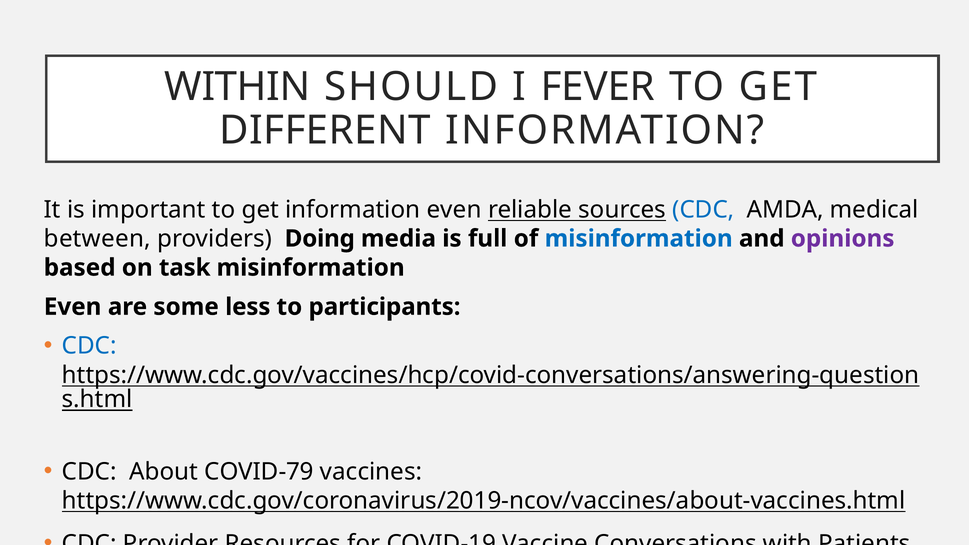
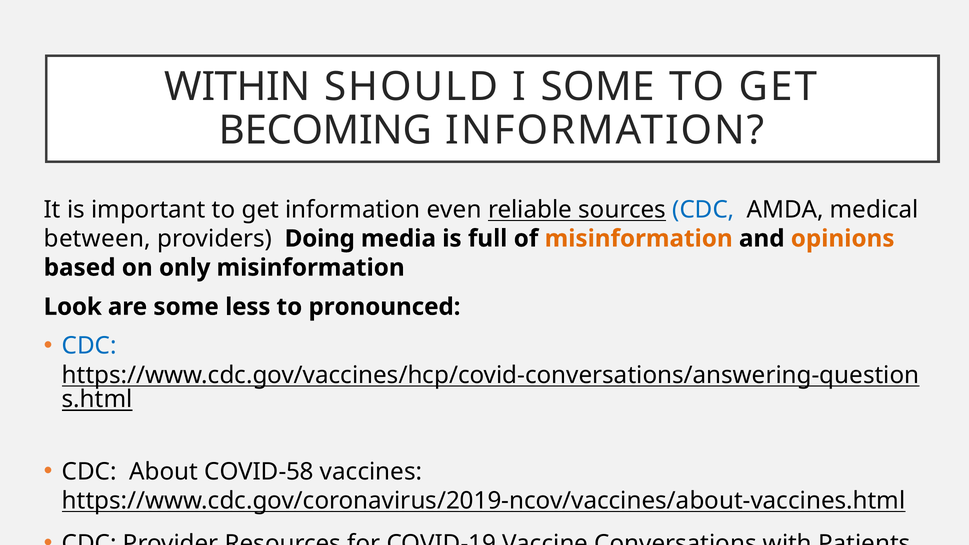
I FEVER: FEVER -> SOME (598, 87)
DIFFERENT: DIFFERENT -> BECOMING (325, 130)
misinformation colour: blue -> orange (639, 239)
opinions colour: purple -> orange (843, 239)
task: task -> only (185, 268)
Even: Even -> Look (73, 307)
participants: participants -> pronounced (385, 307)
COVID-79: COVID-79 -> COVID-58 (259, 472)
